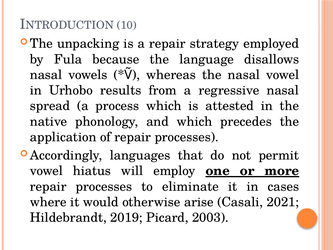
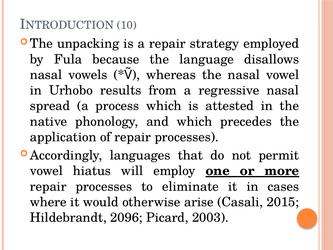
2021: 2021 -> 2015 (283, 202)
2019: 2019 -> 2096 (126, 217)
